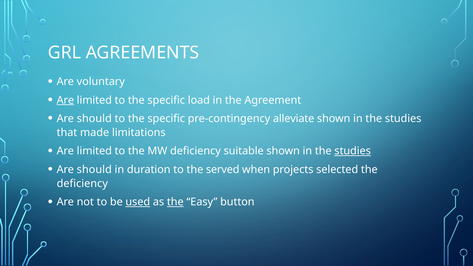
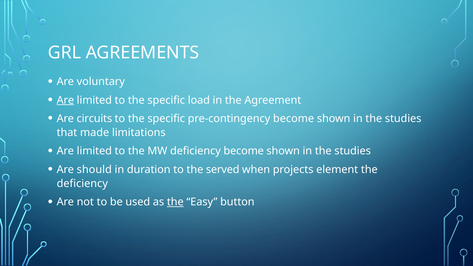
should: should -> circuits (94, 119)
pre-contingency alleviate: alleviate -> become (294, 119)
deficiency suitable: suitable -> become (244, 151)
studies underline: present -> none (353, 151)
selected: selected -> element (337, 170)
used underline: present -> none (138, 202)
